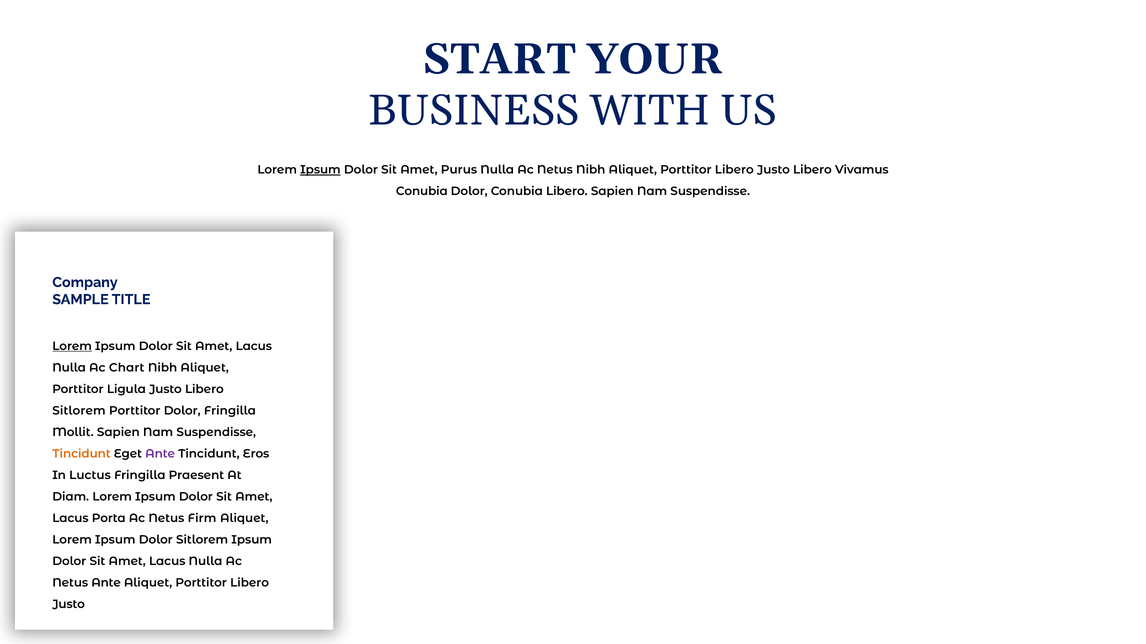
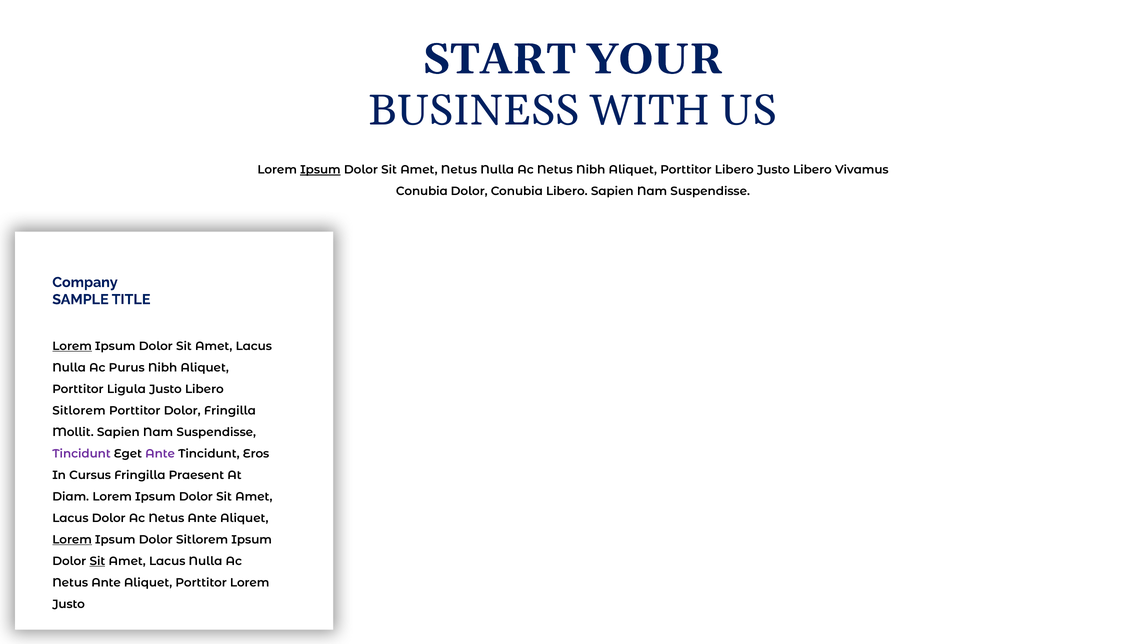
Amet Purus: Purus -> Netus (459, 170)
Chart: Chart -> Purus (127, 368)
Tincidunt colour: orange -> purple (81, 454)
Luctus: Luctus -> Cursus (90, 476)
Lacus Porta: Porta -> Dolor (109, 519)
Firm: Firm -> Ante (202, 519)
Lorem underline: none -> present (72, 540)
Sit underline: none -> present (97, 562)
Libero: Libero -> Lorem (250, 583)
